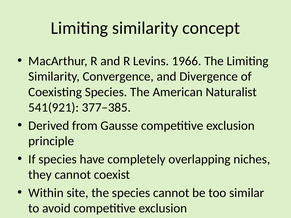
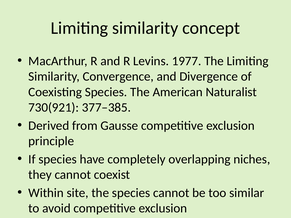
1966: 1966 -> 1977 (187, 61)
541(921: 541(921 -> 730(921 (54, 108)
